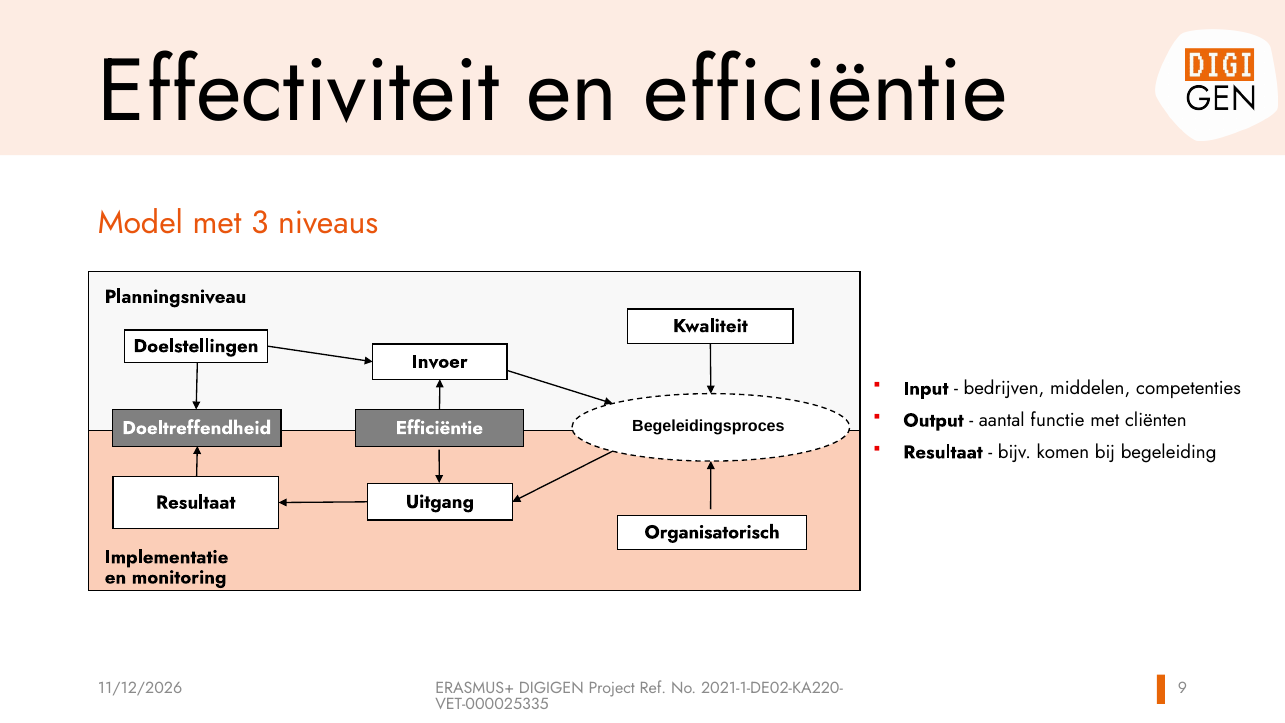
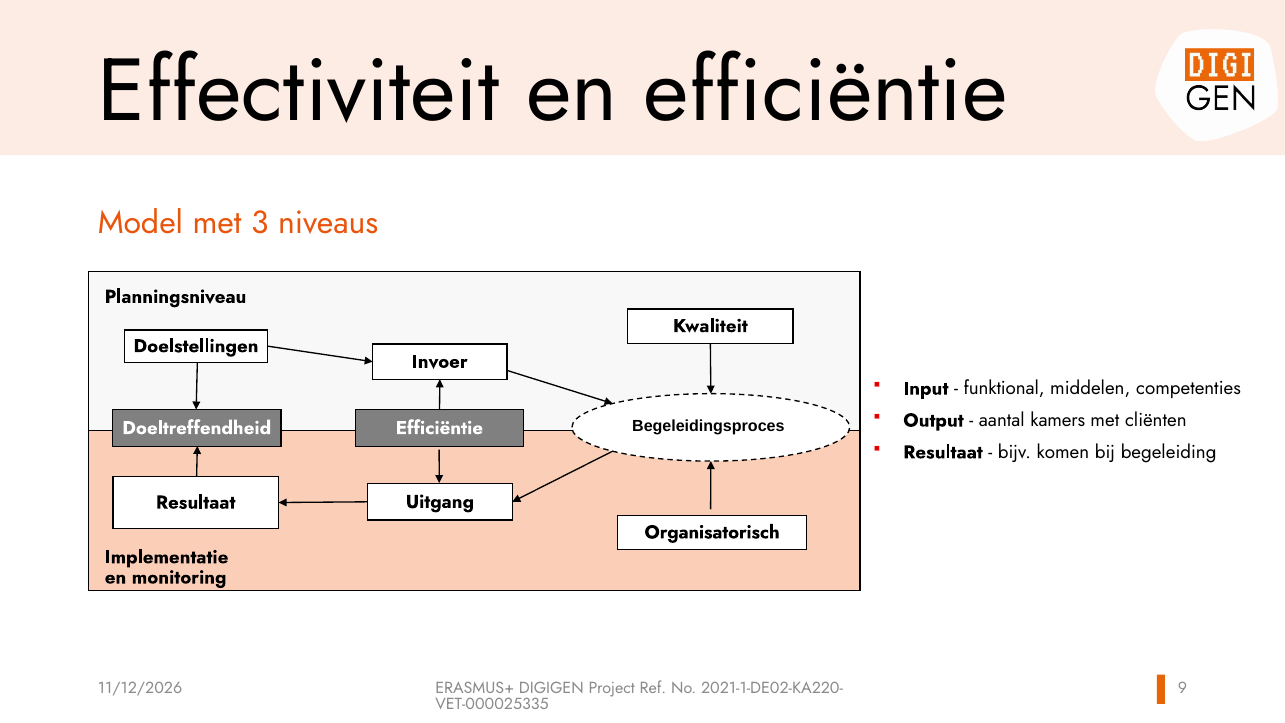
bedrijven: bedrijven -> funktional (1004, 388)
functie: functie -> kamers (1058, 420)
